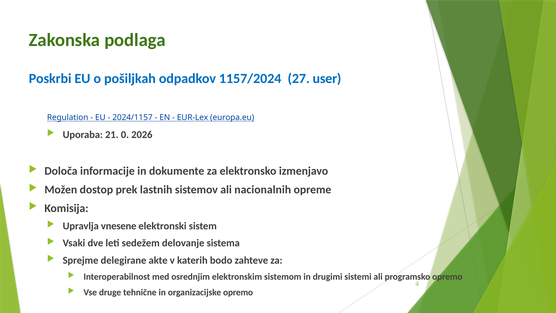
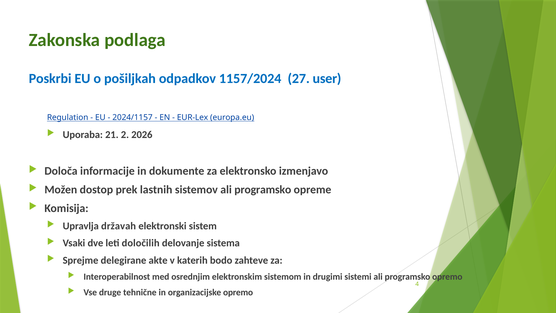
0: 0 -> 2 (125, 135)
sistemov ali nacionalnih: nacionalnih -> programsko (263, 190)
vnesene: vnesene -> državah (119, 226)
sedežem: sedežem -> določilih (141, 243)
